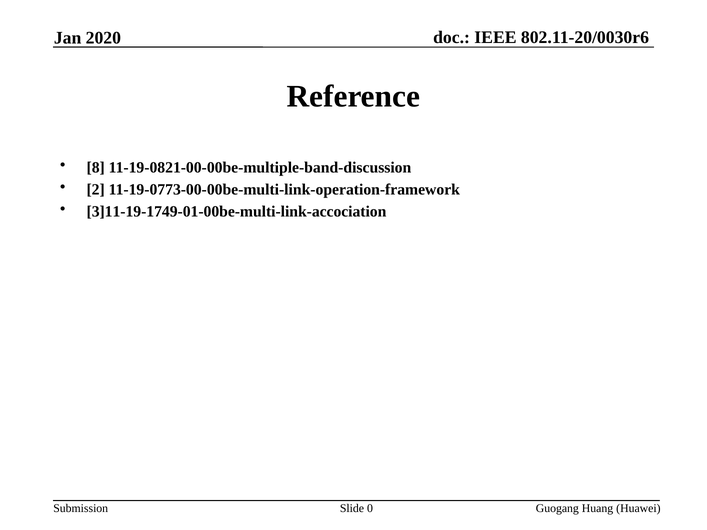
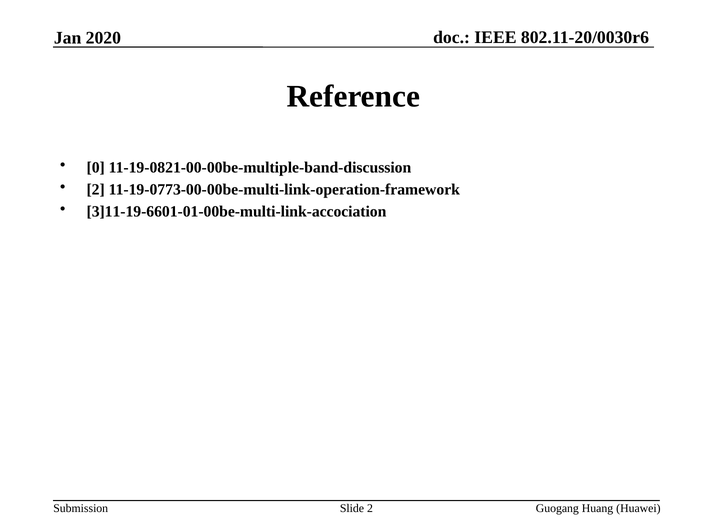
8: 8 -> 0 (96, 168)
3]11-19-1749-01-00be-multi-link-accociation: 3]11-19-1749-01-00be-multi-link-accociation -> 3]11-19-6601-01-00be-multi-link-accociation (236, 212)
Slide 0: 0 -> 2 (370, 509)
